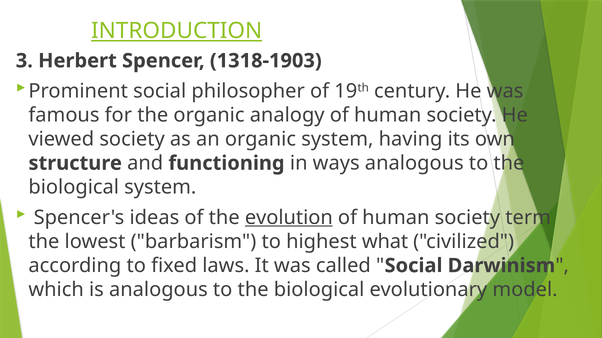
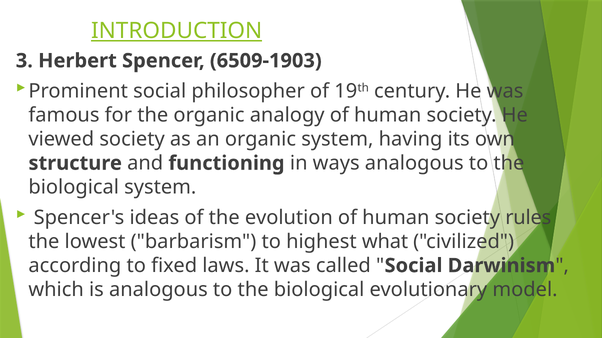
1318-1903: 1318-1903 -> 6509-1903 (266, 61)
evolution underline: present -> none (289, 218)
term: term -> rules (528, 218)
